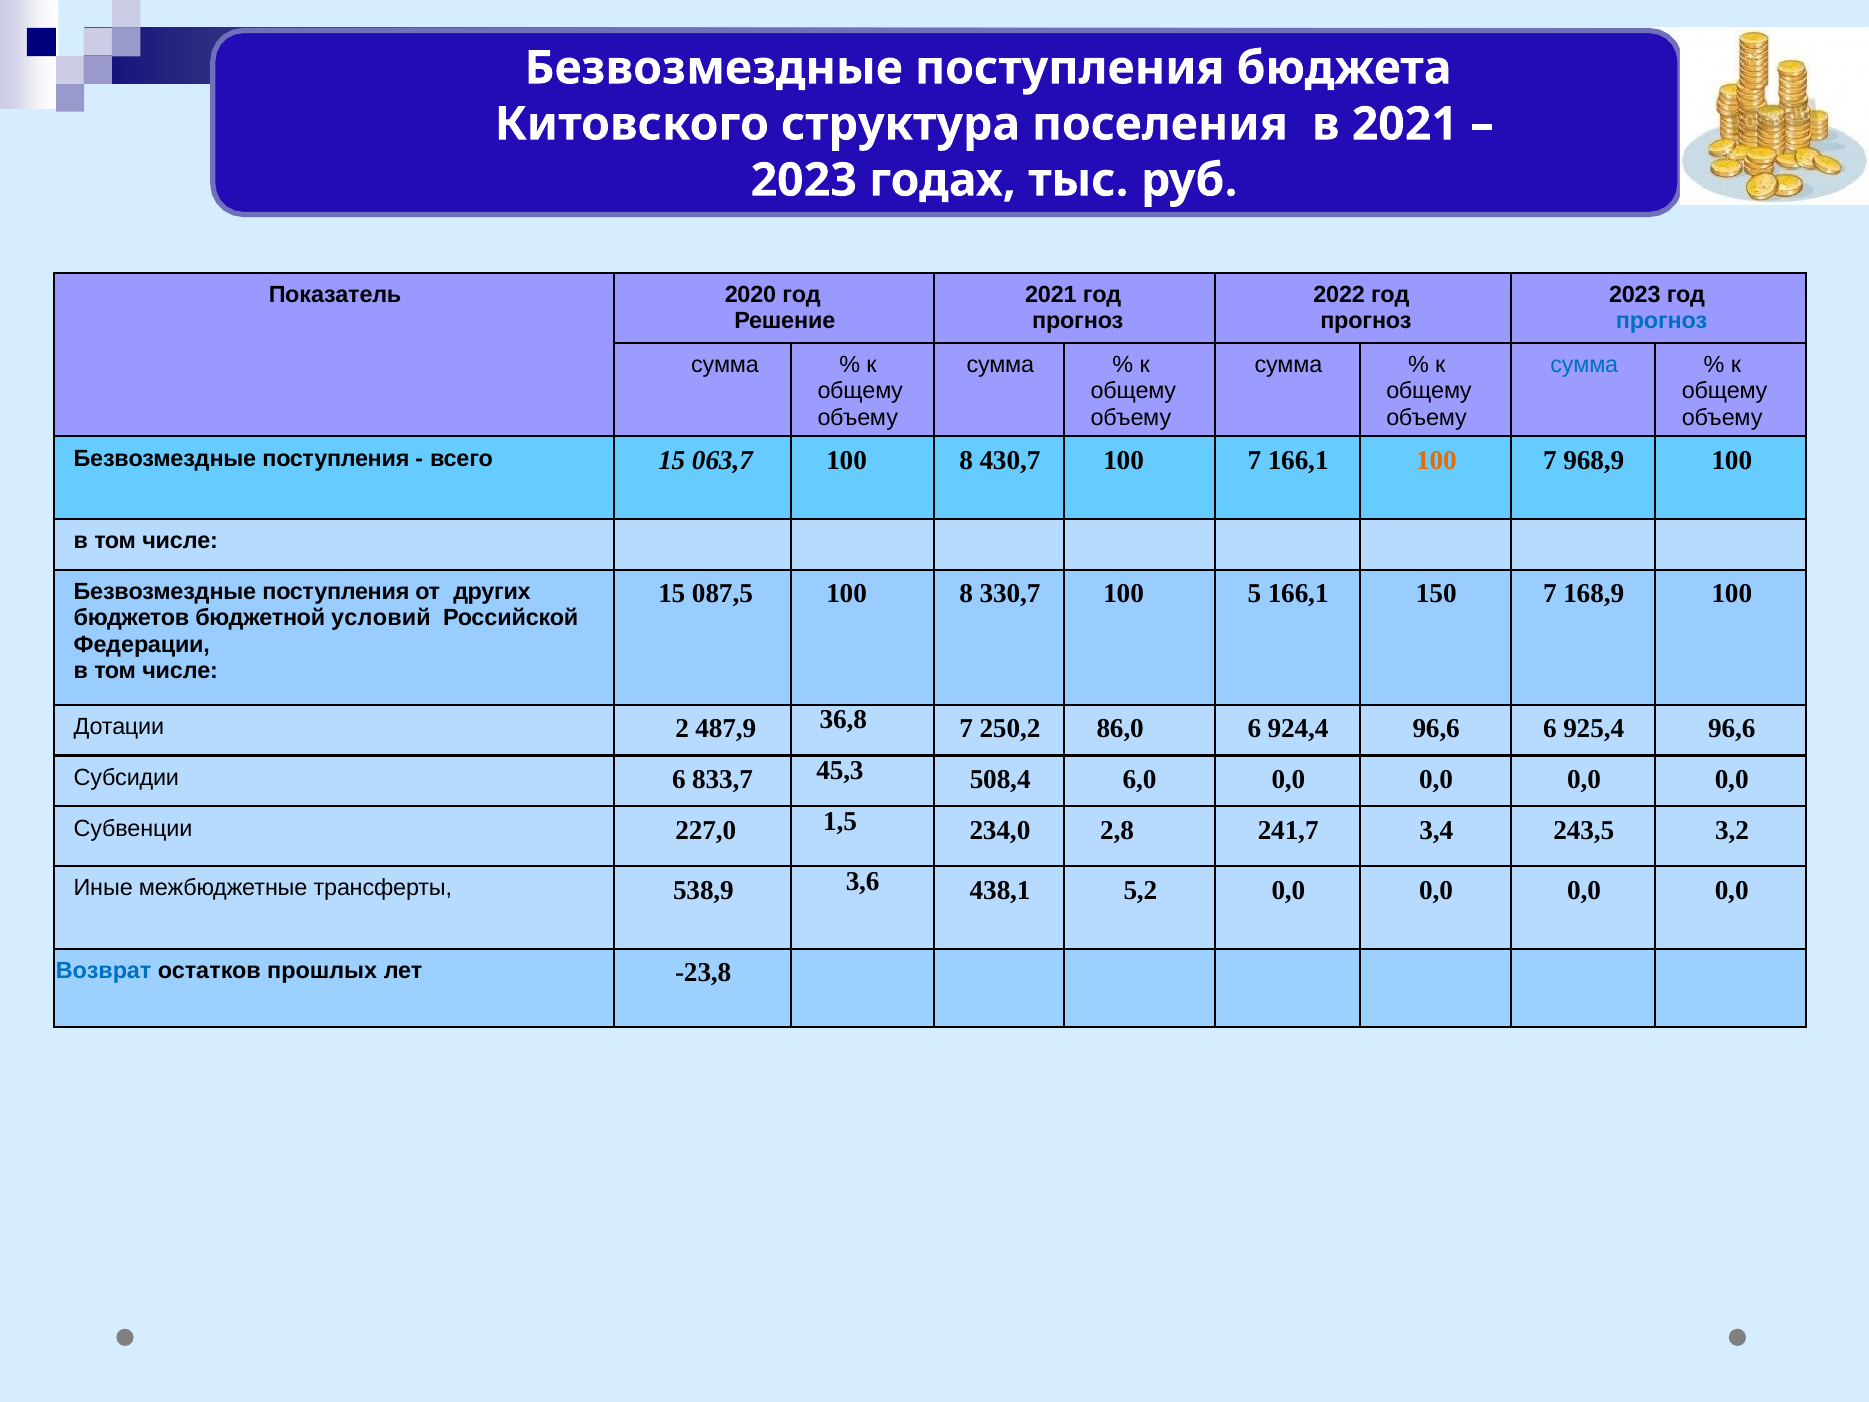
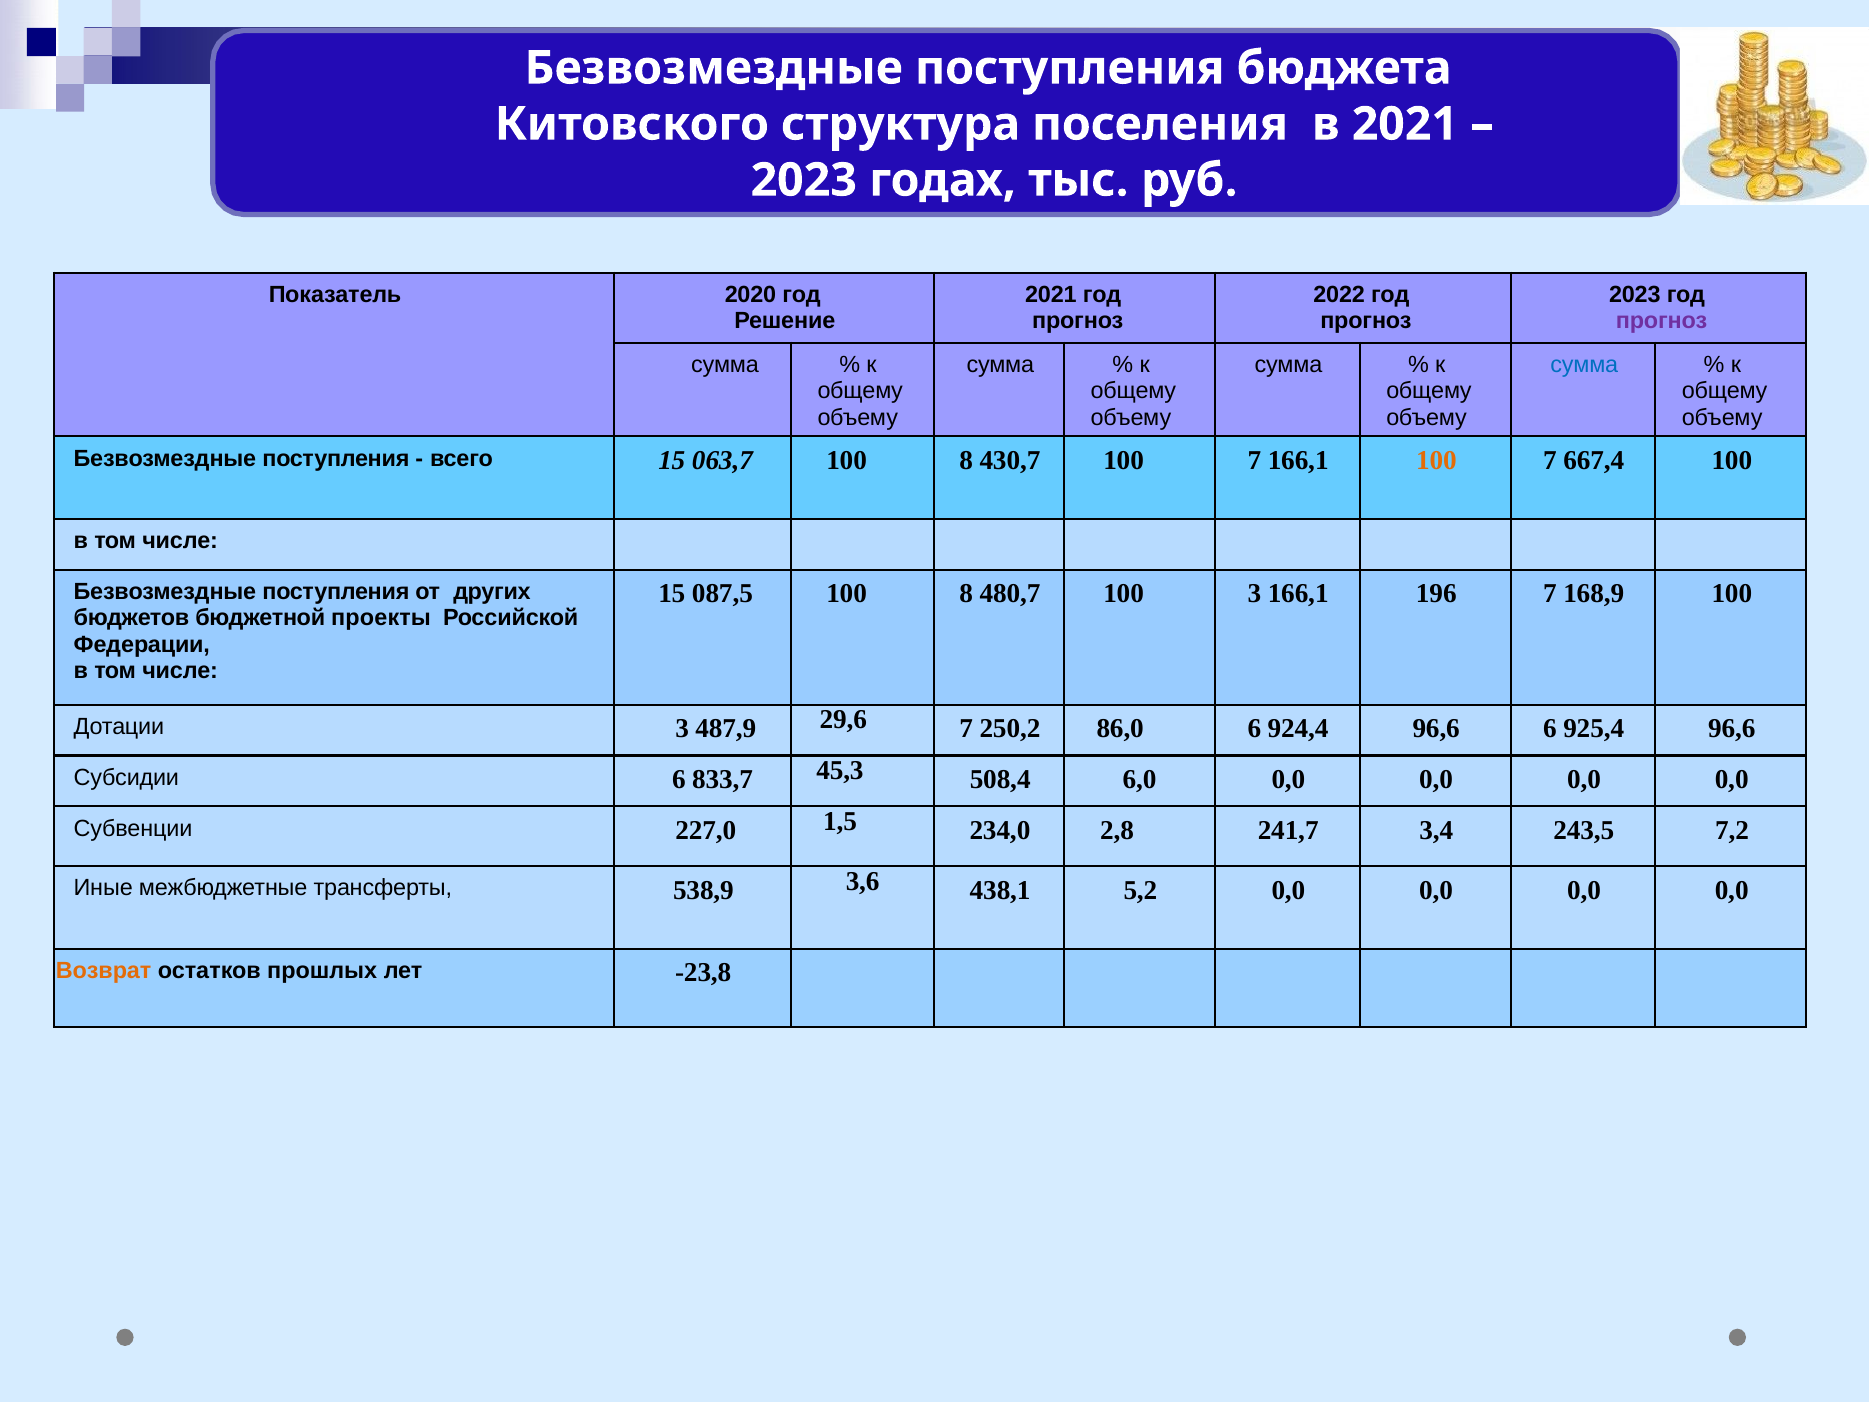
прогноз colour: blue -> purple (1662, 321)
968,9: 968,9 -> 667,4 (1594, 460)
330,7: 330,7 -> 480,7 (1010, 594)
100 5: 5 -> 3 (1254, 594)
150: 150 -> 196 (1436, 594)
условий: условий -> проекты (381, 618)
Дотации 2: 2 -> 3 (682, 729)
36,8: 36,8 -> 29,6 (843, 720)
3,2: 3,2 -> 7,2 (1732, 830)
Возврат colour: blue -> orange (104, 971)
